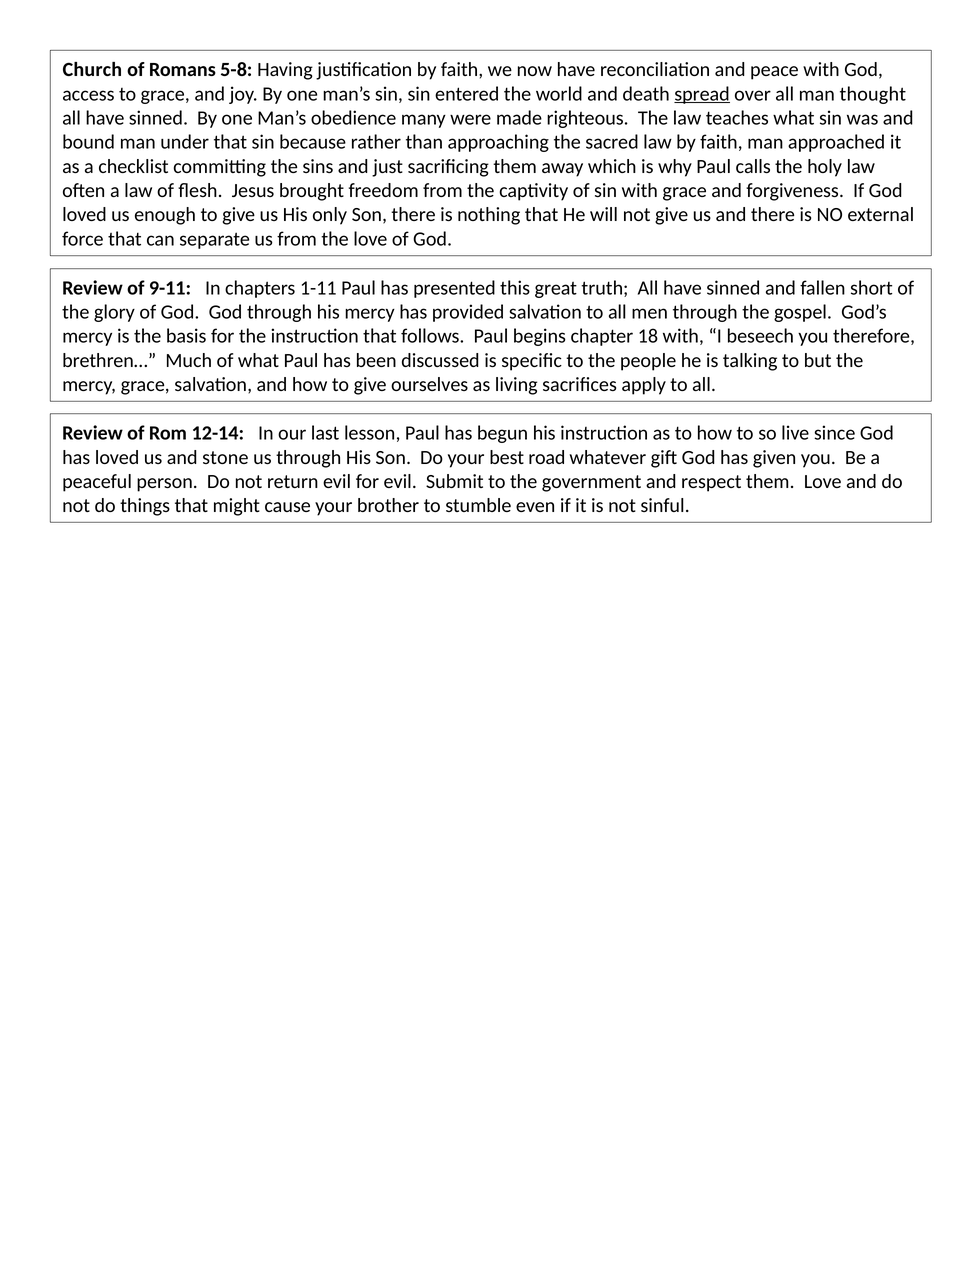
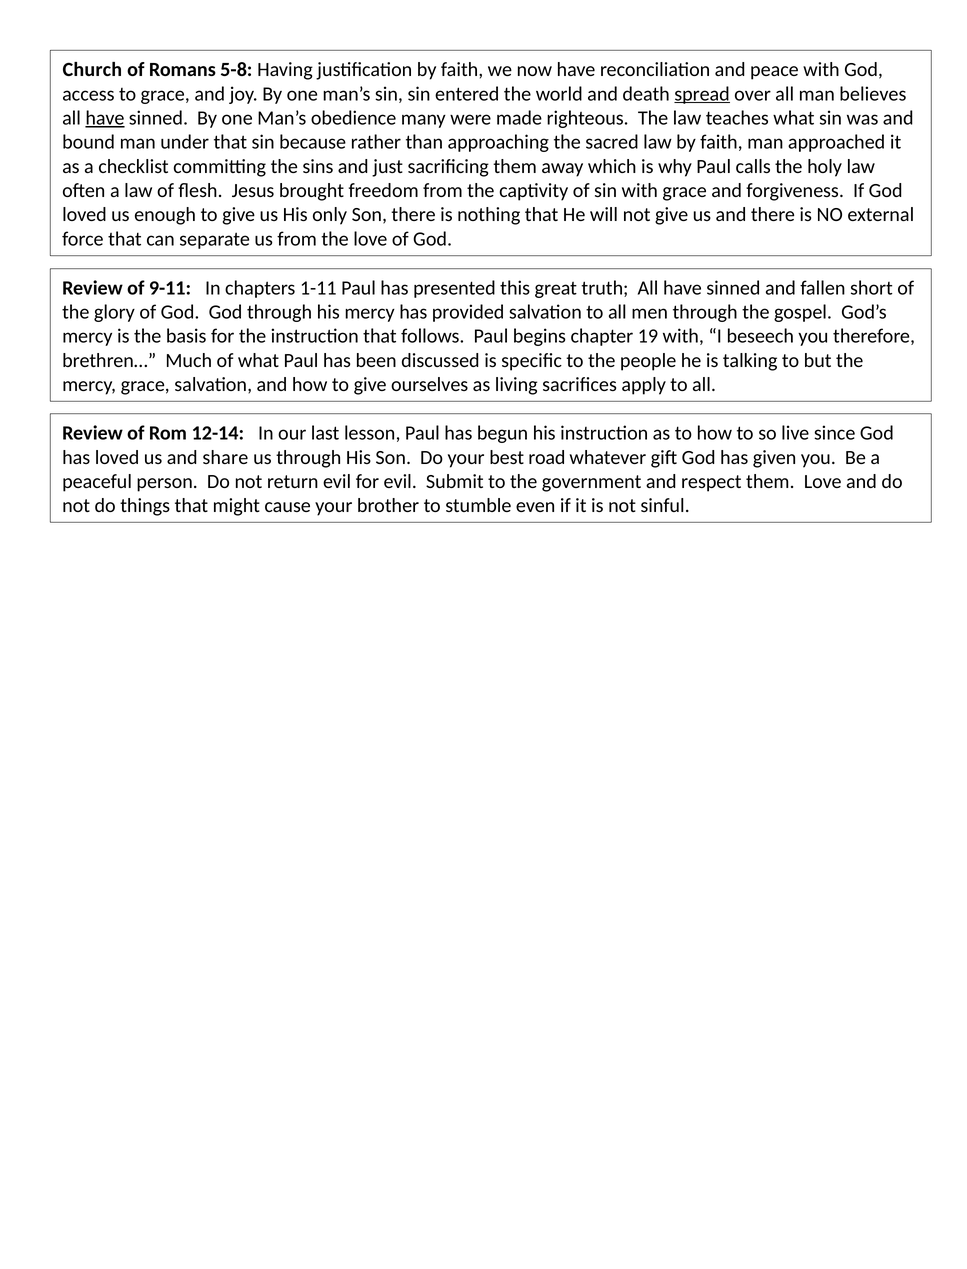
thought: thought -> believes (873, 94)
have underline: none -> present (105, 118)
18: 18 -> 19 (648, 336)
stone: stone -> share (225, 457)
